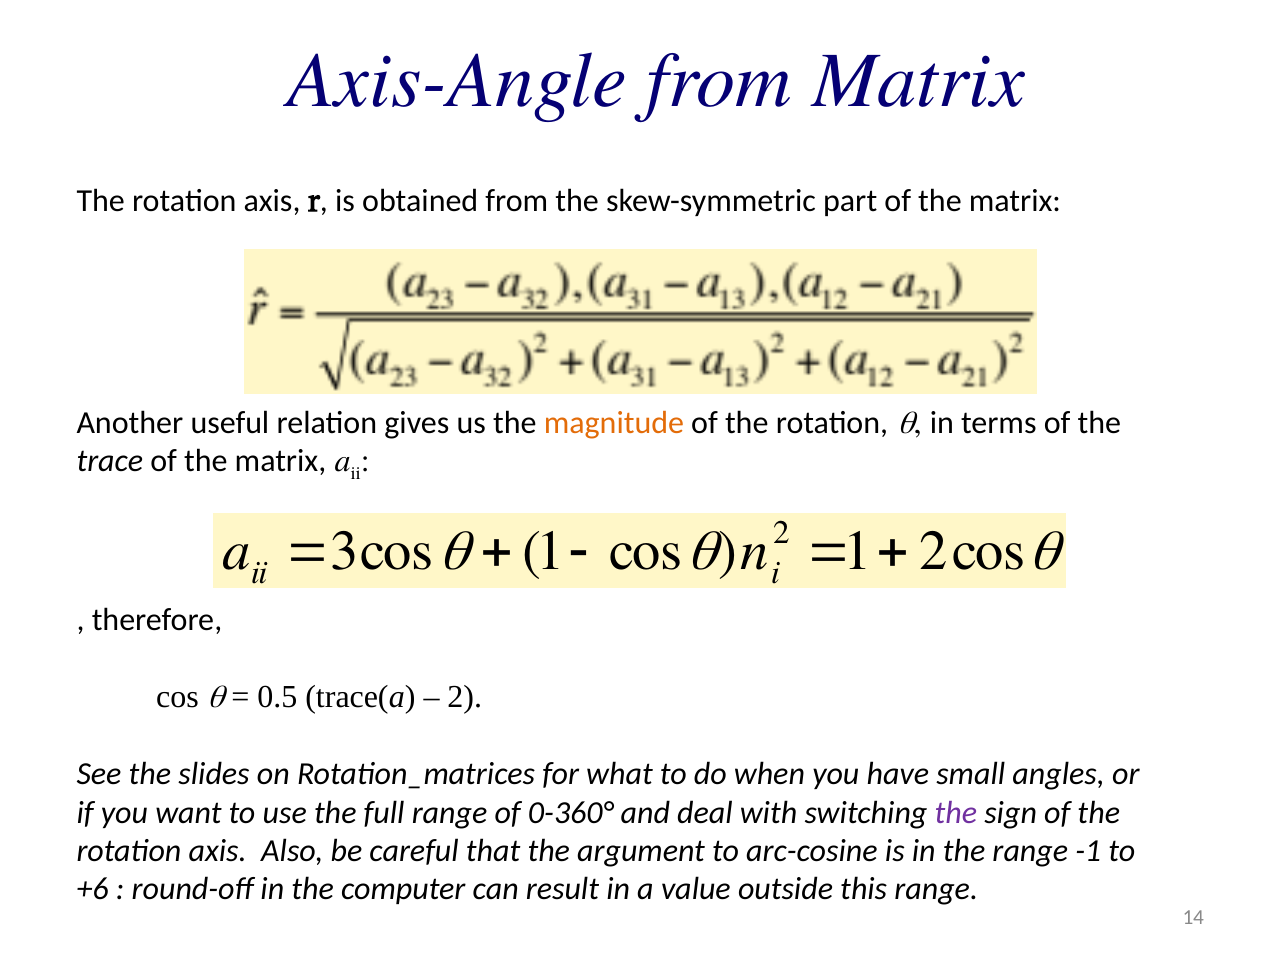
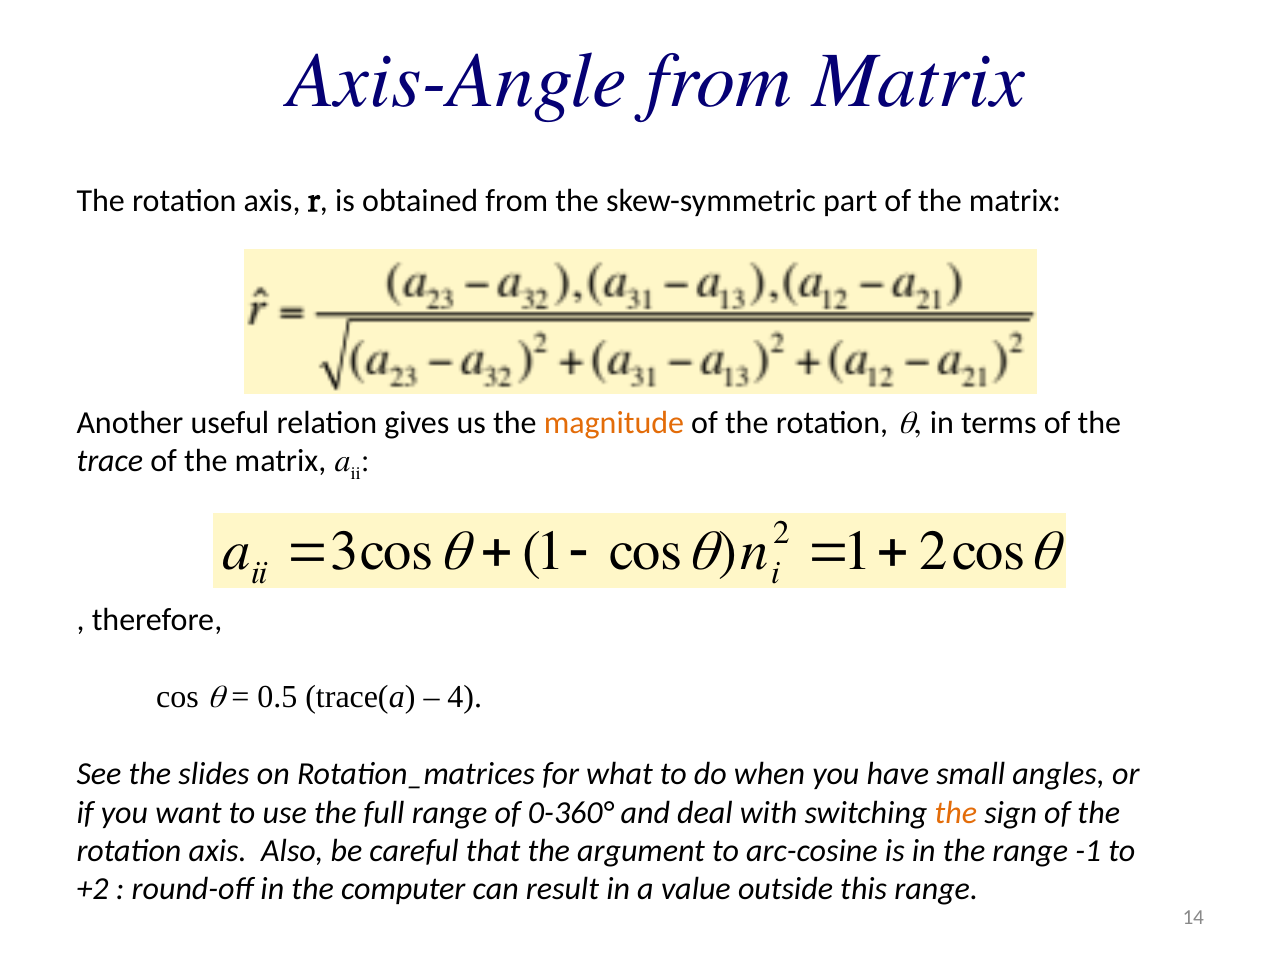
2: 2 -> 4 (465, 697)
the colour: purple -> orange (956, 812)
+6: +6 -> +2 (93, 889)
